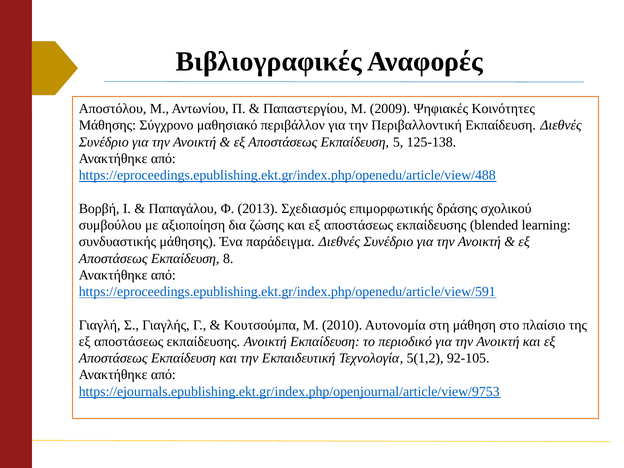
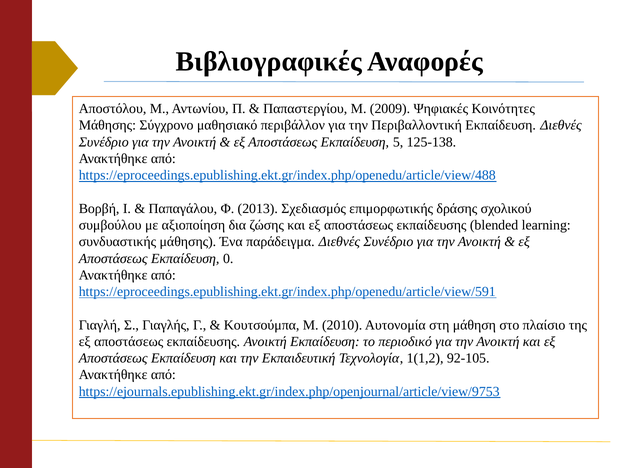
8: 8 -> 0 (228, 258)
5(1,2: 5(1,2 -> 1(1,2 (425, 358)
